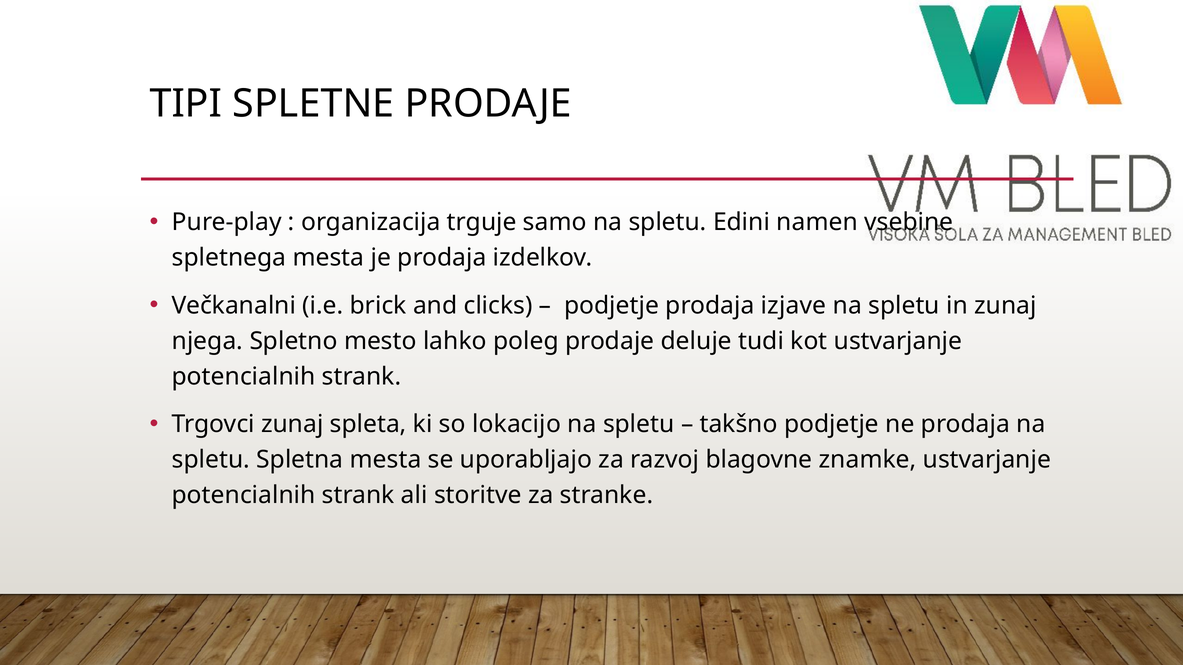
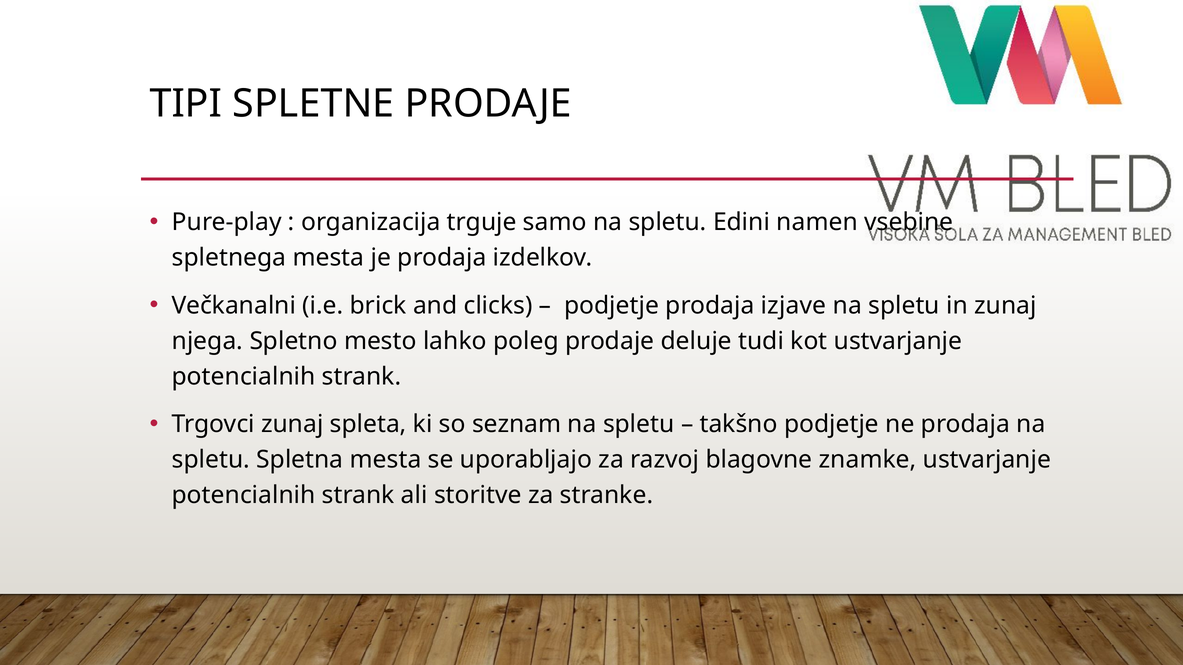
lokacijo: lokacijo -> seznam (517, 425)
